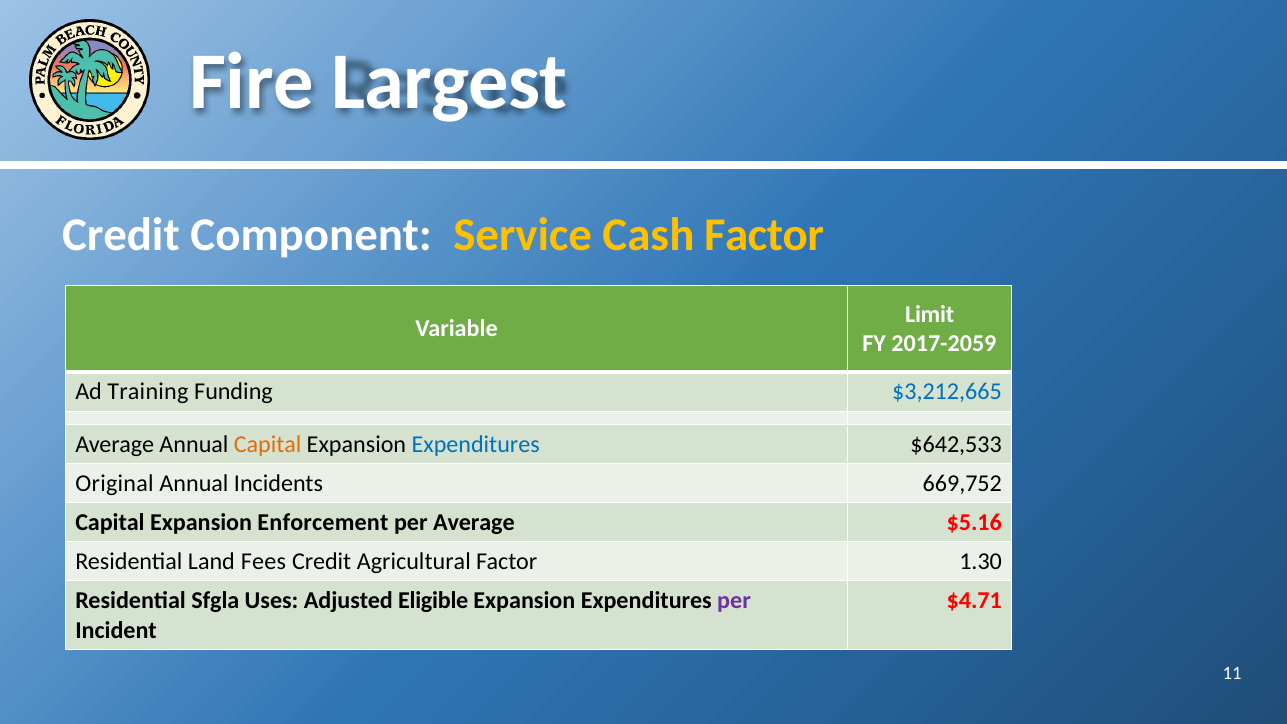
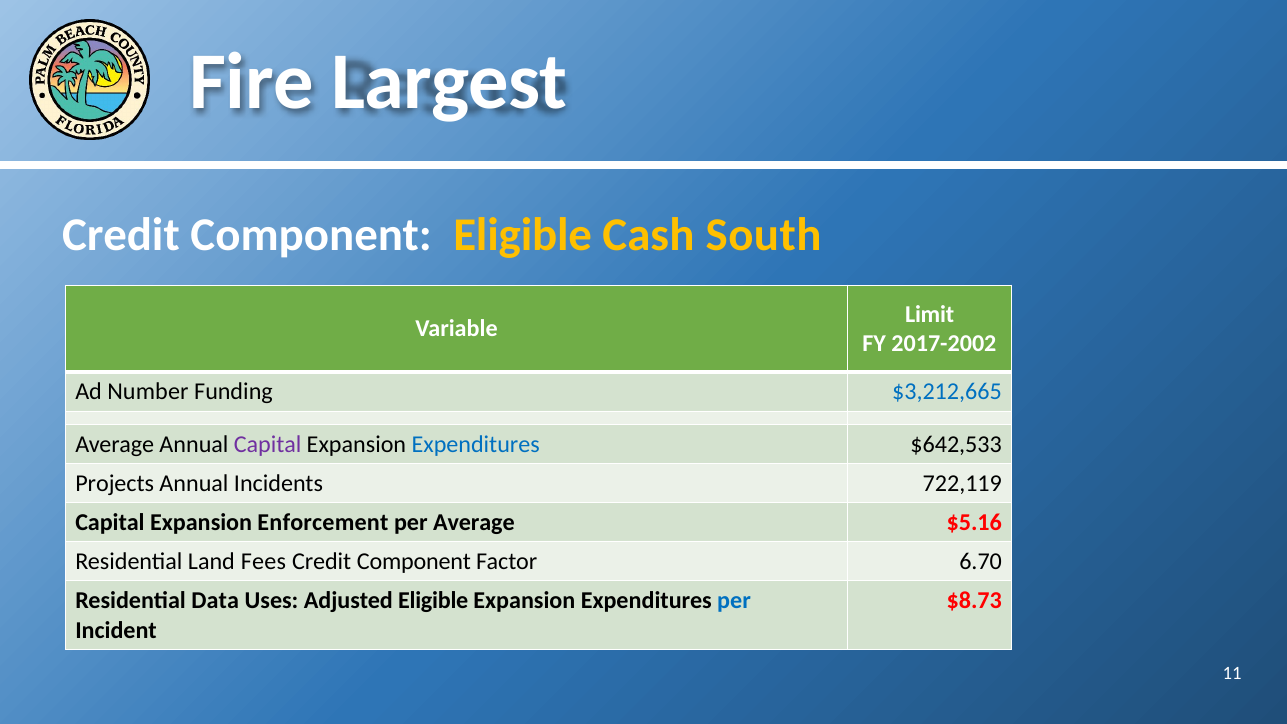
Component Service: Service -> Eligible (523, 235)
Cash Factor: Factor -> South (764, 235)
2017-2059: 2017-2059 -> 2017-2002 (944, 344)
Training: Training -> Number (148, 392)
Capital colour: orange -> purple (268, 444)
Original: Original -> Projects (115, 483)
669,752: 669,752 -> 722,119 (962, 483)
Agricultural: Agricultural -> Component (414, 561)
1.30: 1.30 -> 6.70 (981, 561)
Sfgla: Sfgla -> Data (215, 601)
per colour: purple -> blue (734, 601)
$4.71: $4.71 -> $8.73 (974, 601)
